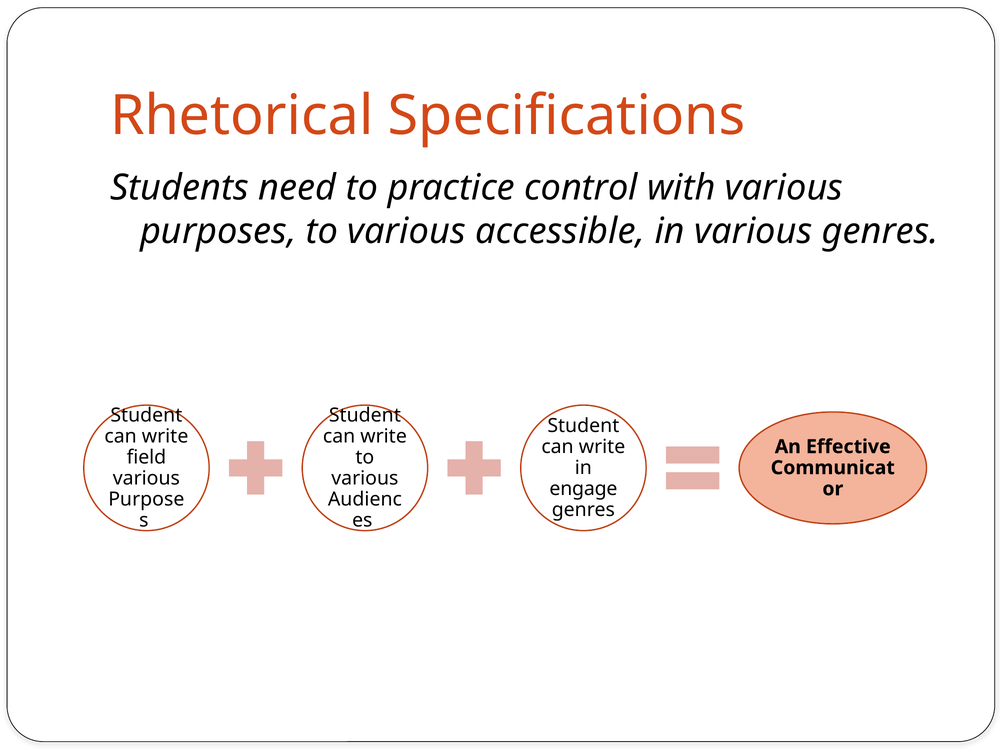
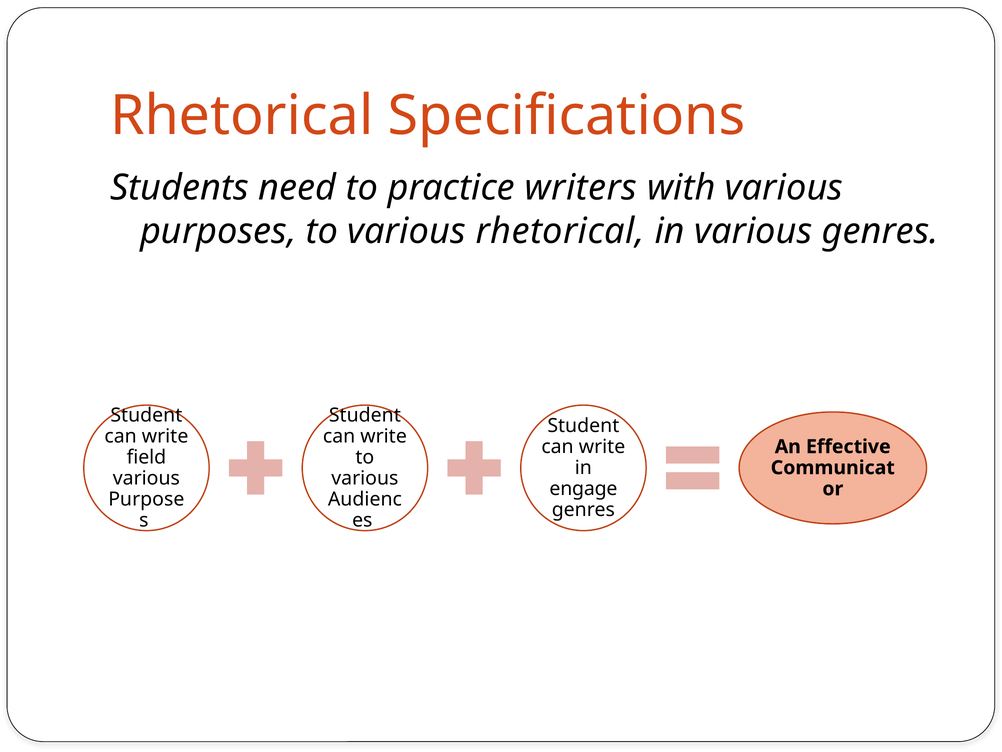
control: control -> writers (581, 188)
various accessible: accessible -> rhetorical (560, 231)
